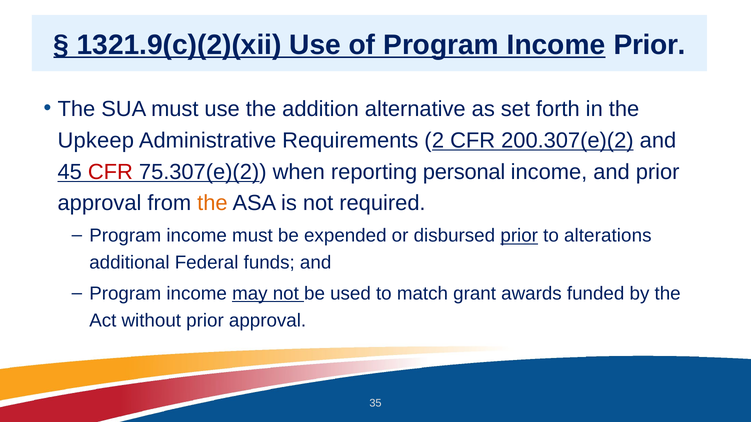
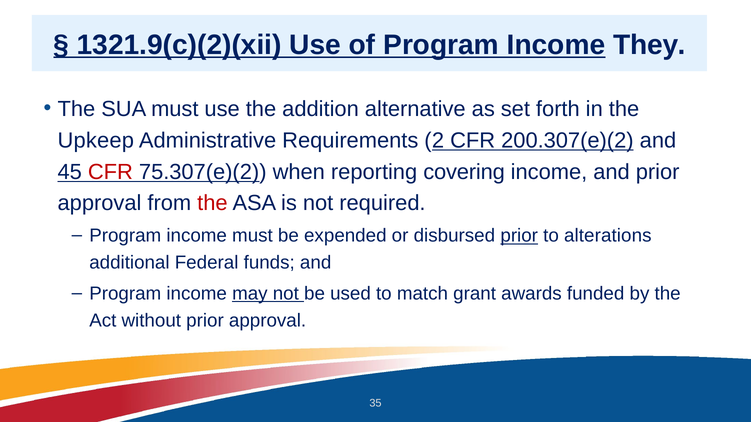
Income Prior: Prior -> They (650, 45)
personal: personal -> covering (464, 172)
the colour: orange -> red (212, 203)
